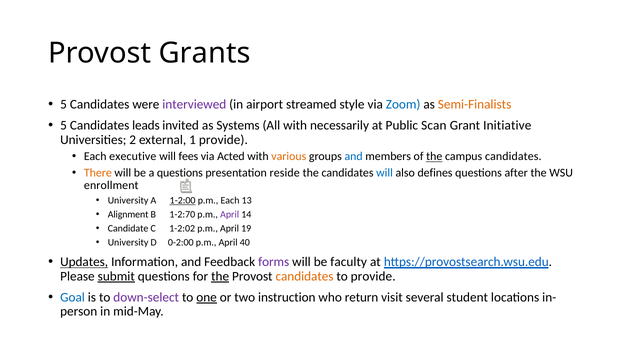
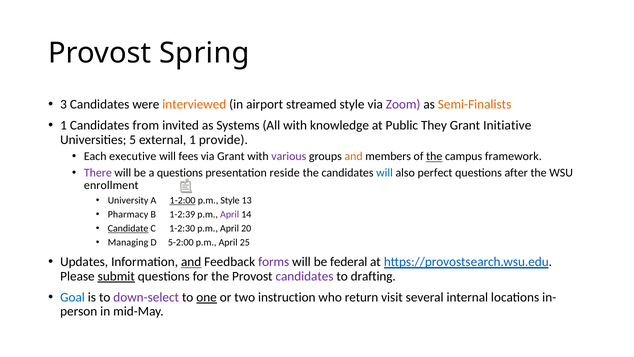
Grants: Grants -> Spring (204, 53)
5: 5 -> 3 (64, 104)
interviewed colour: purple -> orange (194, 104)
Zoom colour: blue -> purple (403, 104)
5: 5 -> 1 (64, 125)
leads: leads -> from (146, 125)
necessarily: necessarily -> knowledge (340, 125)
Scan: Scan -> They (434, 125)
2: 2 -> 5 (133, 140)
via Acted: Acted -> Grant (231, 156)
various colour: orange -> purple (289, 156)
and colour: blue -> orange (354, 156)
campus candidates: candidates -> framework (513, 156)
There colour: orange -> purple (98, 172)
defines: defines -> perfect (435, 172)
p.m Each: Each -> Style (230, 200)
Alignment: Alignment -> Pharmacy (128, 214)
1-2:70: 1-2:70 -> 1-2:39 (182, 214)
Candidate underline: none -> present (128, 228)
1-2:02: 1-2:02 -> 1-2:30 (182, 228)
19: 19 -> 20 (246, 228)
University: University -> Managing (128, 242)
0-2:00: 0-2:00 -> 5-2:00 (181, 242)
40: 40 -> 25 (245, 242)
Updates underline: present -> none (84, 262)
and underline: none -> present (191, 262)
faculty: faculty -> federal (349, 262)
the underline: present -> none (220, 276)
candidates colour: orange -> purple (304, 276)
to provide: provide -> drafting (373, 276)
student: student -> internal (467, 297)
